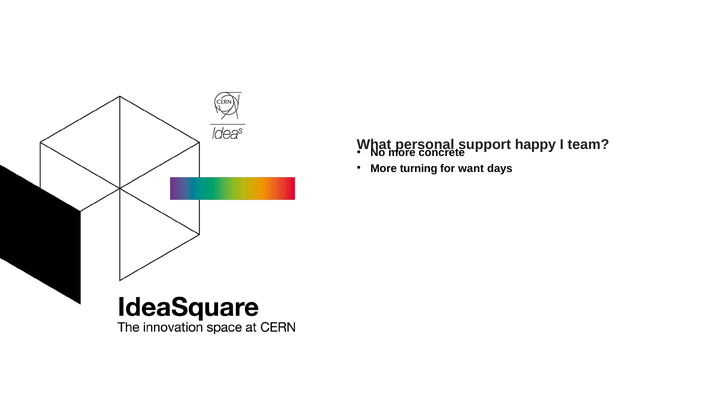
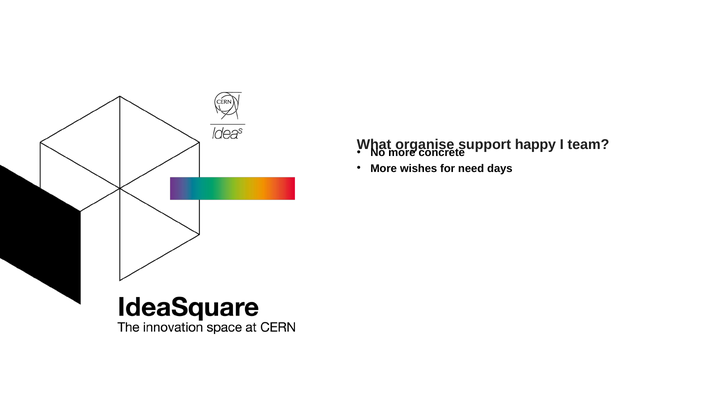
personal: personal -> organise (425, 144)
turning: turning -> wishes (419, 168)
want: want -> need (471, 168)
